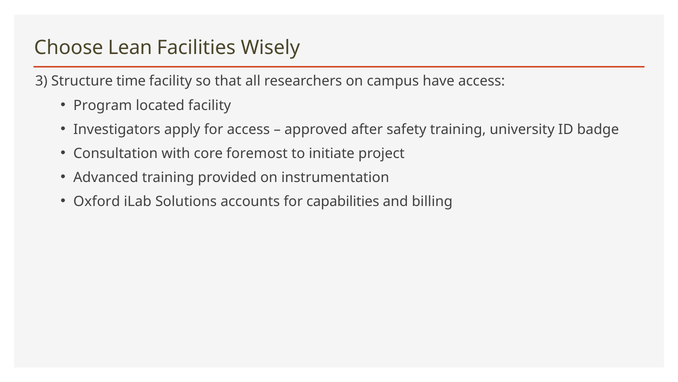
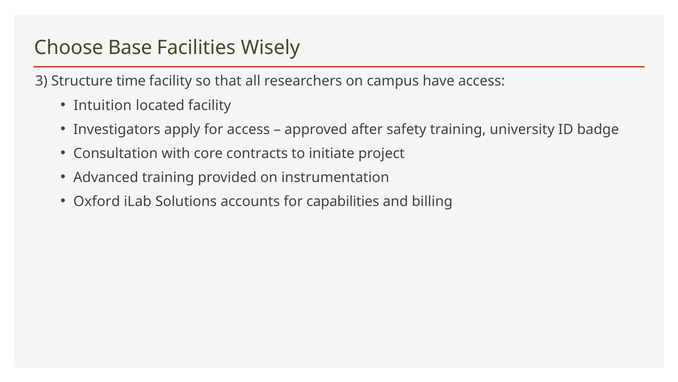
Lean: Lean -> Base (130, 47)
Program: Program -> Intuition (103, 105)
foremost: foremost -> contracts (257, 153)
